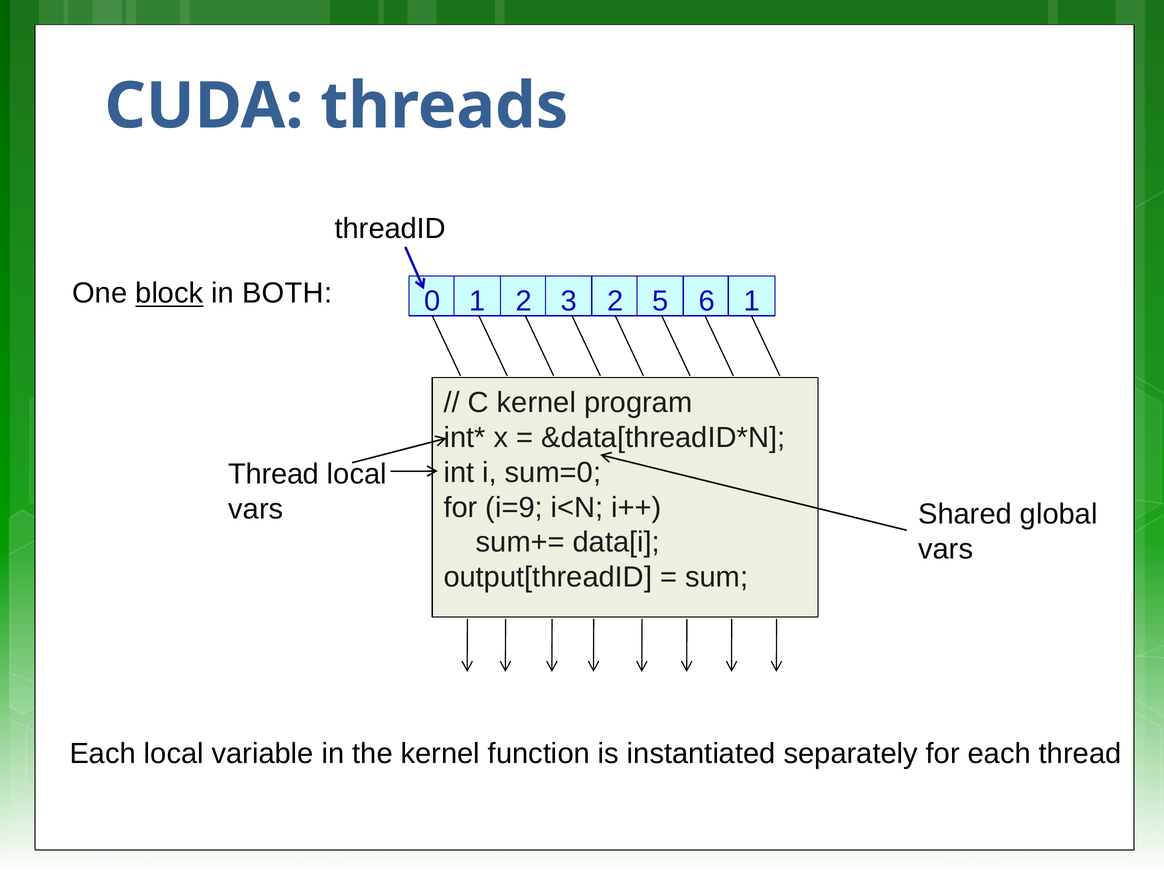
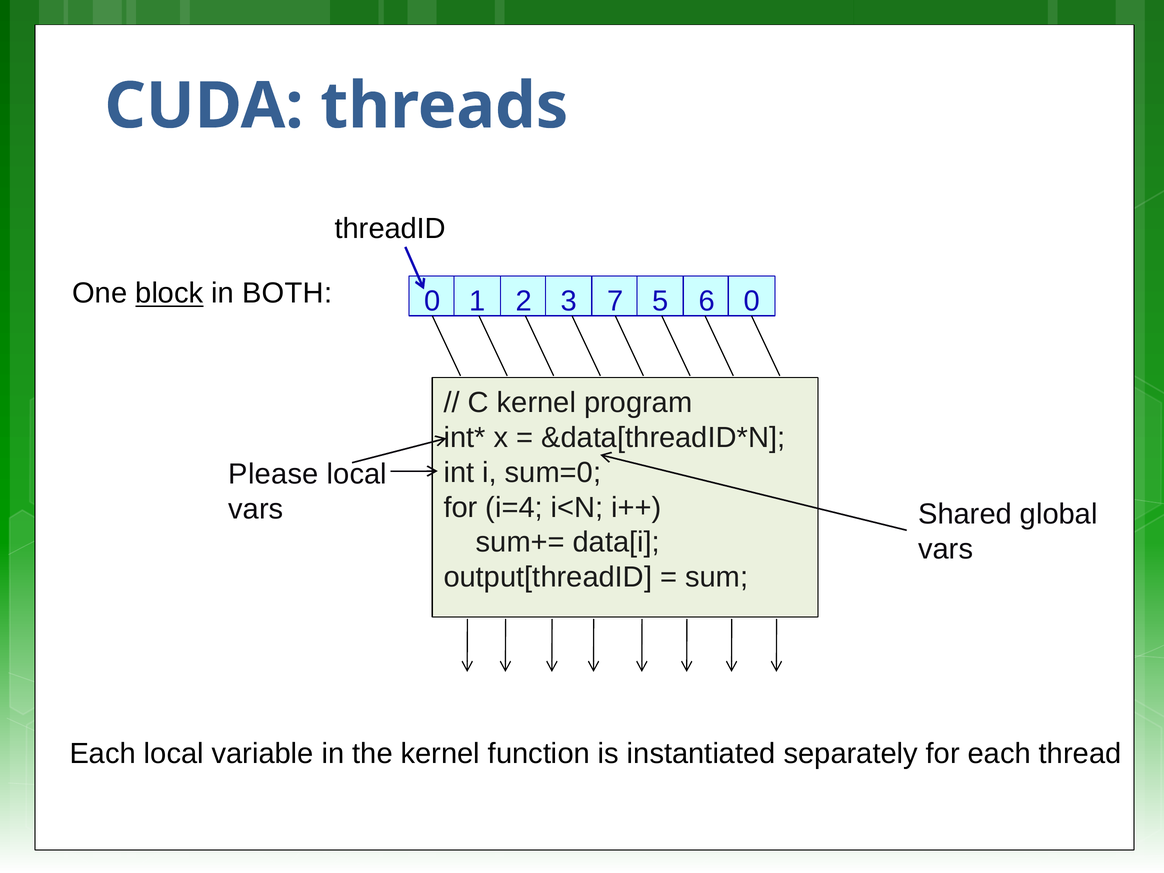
3 2: 2 -> 7 (615, 301)
6 1: 1 -> 0 (752, 301)
Thread: Thread -> Please (274, 474)
i=9: i=9 -> i=4 (514, 507)
